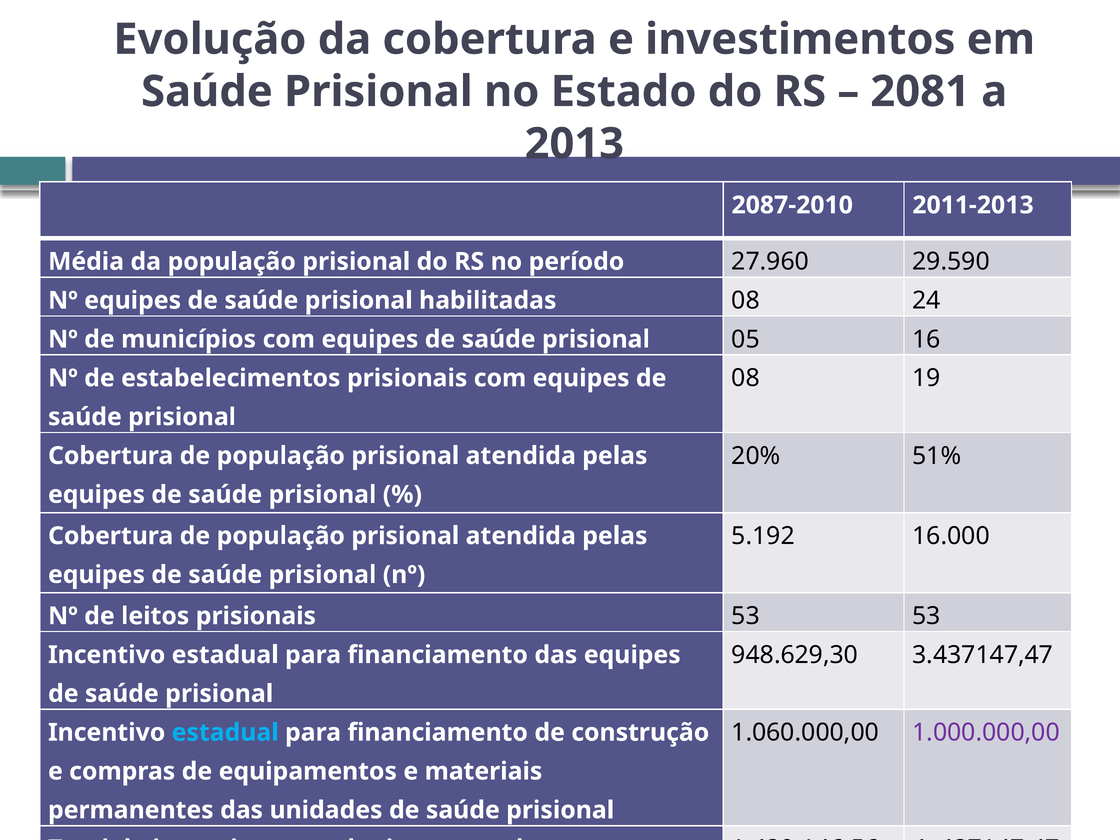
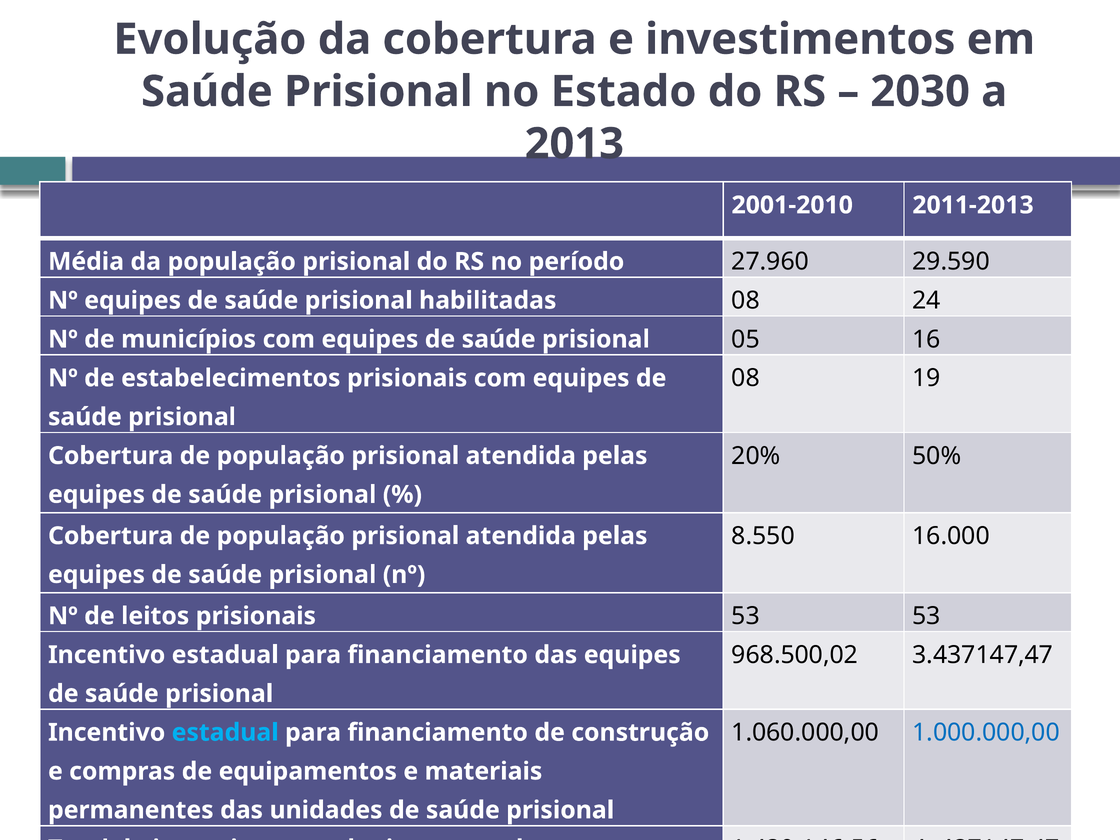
2081: 2081 -> 2030 (920, 92)
2087-2010: 2087-2010 -> 2001-2010 (792, 205)
51%: 51% -> 50% (937, 456)
5.192: 5.192 -> 8.550 (763, 536)
948.629,30: 948.629,30 -> 968.500,02 (795, 655)
1.000.000,00 colour: purple -> blue (986, 733)
